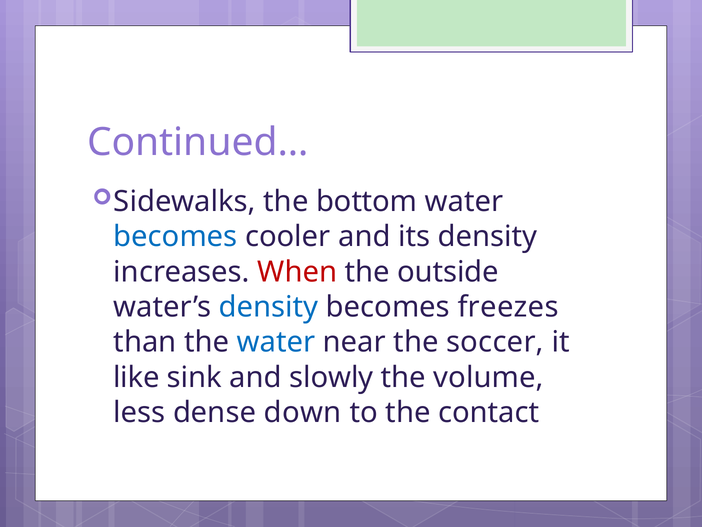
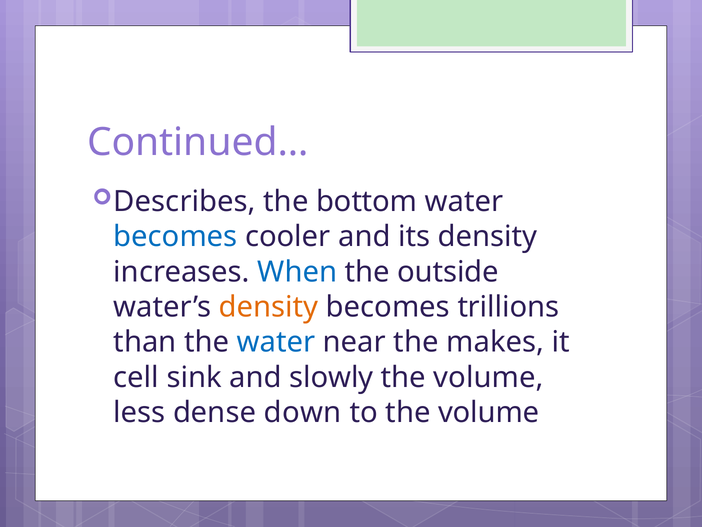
Sidewalks: Sidewalks -> Describes (185, 202)
When colour: red -> blue (297, 272)
density colour: blue -> orange (269, 307)
freezes: freezes -> trillions (508, 307)
soccer: soccer -> makes (495, 342)
like: like -> cell (136, 377)
to the contact: contact -> volume (489, 412)
